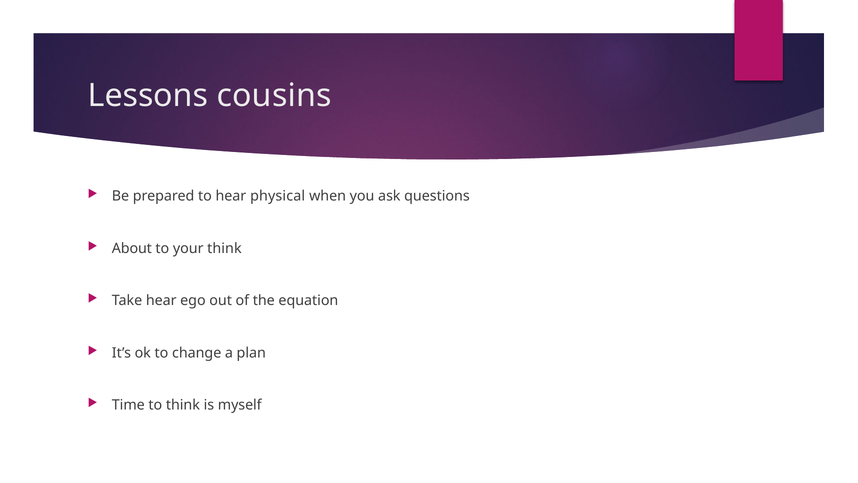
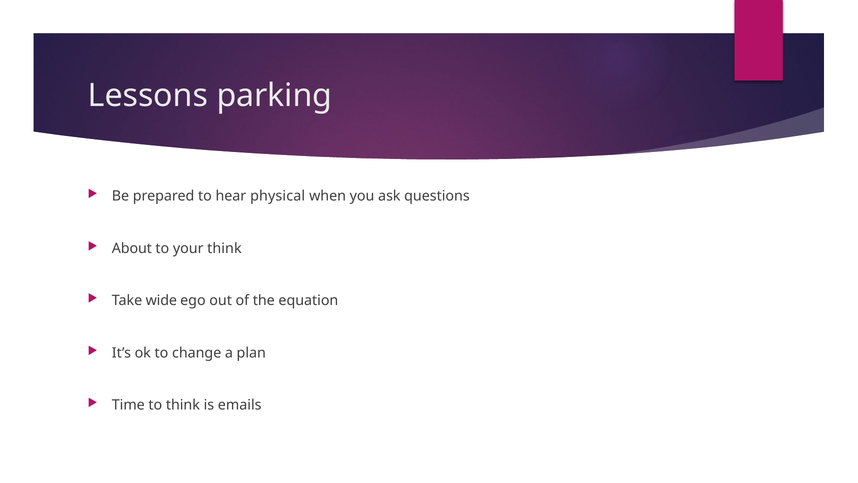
cousins: cousins -> parking (274, 96)
Take hear: hear -> wide (161, 300)
myself: myself -> emails (240, 405)
